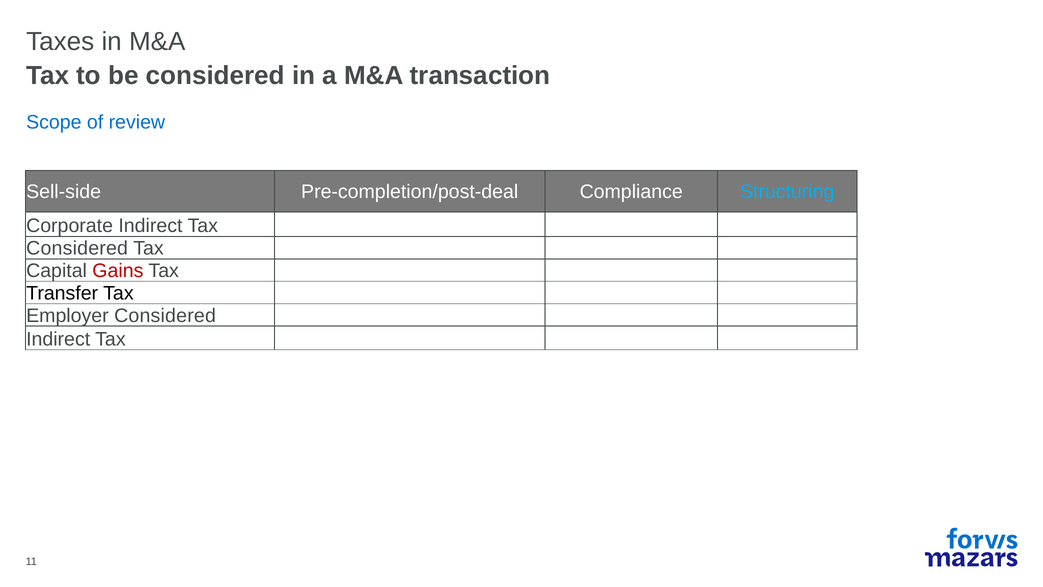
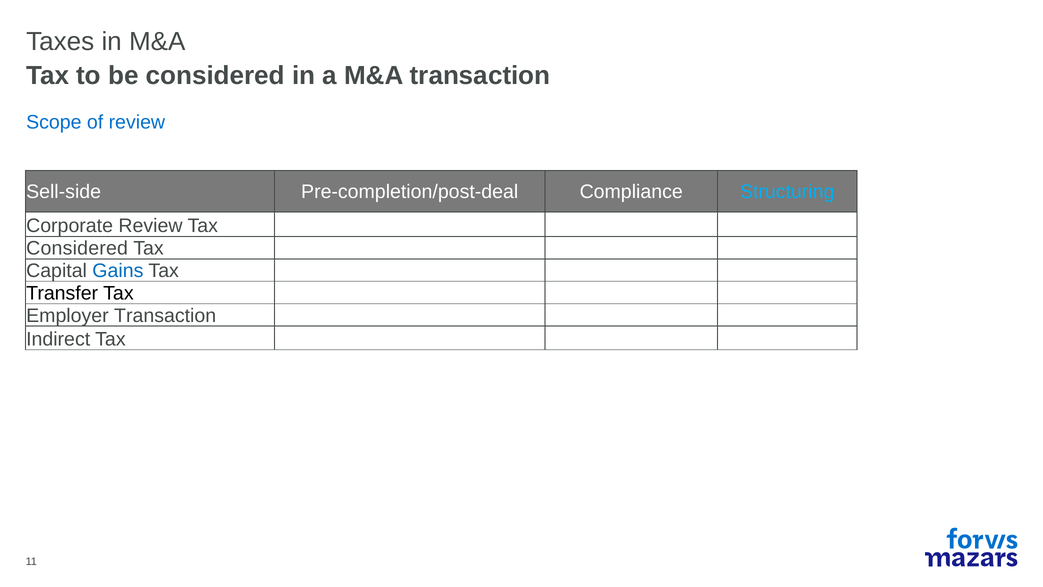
Corporate Indirect: Indirect -> Review (150, 226)
Gains colour: red -> blue (118, 271)
Employer Considered: Considered -> Transaction (165, 315)
